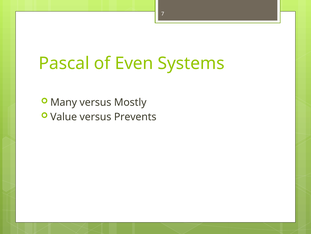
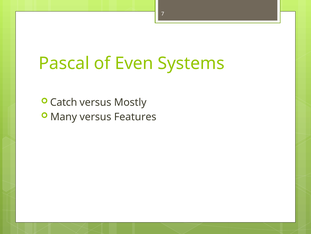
Many: Many -> Catch (64, 102)
Value: Value -> Many (64, 117)
Prevents: Prevents -> Features (135, 117)
